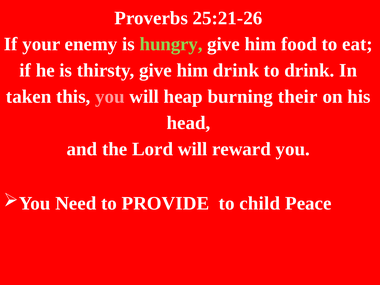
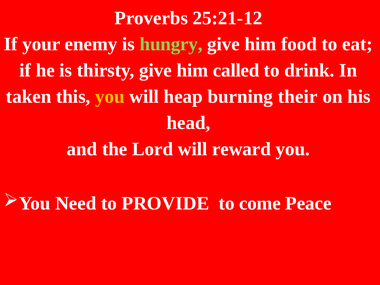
25:21-26: 25:21-26 -> 25:21-12 (227, 18)
him drink: drink -> called (236, 70)
you colour: pink -> yellow (110, 97)
child: child -> come (260, 203)
